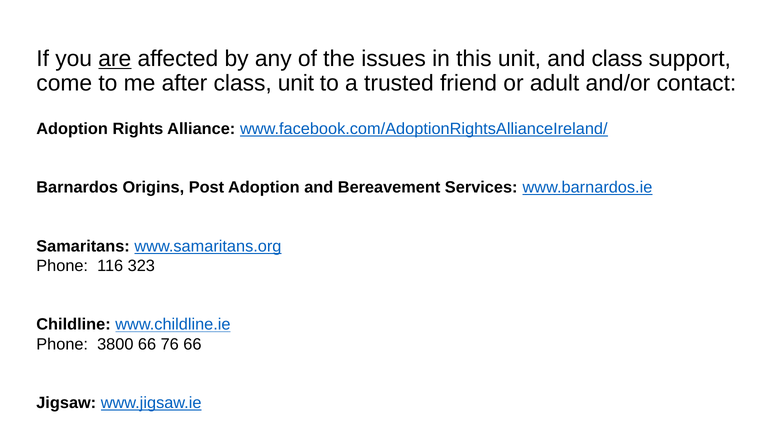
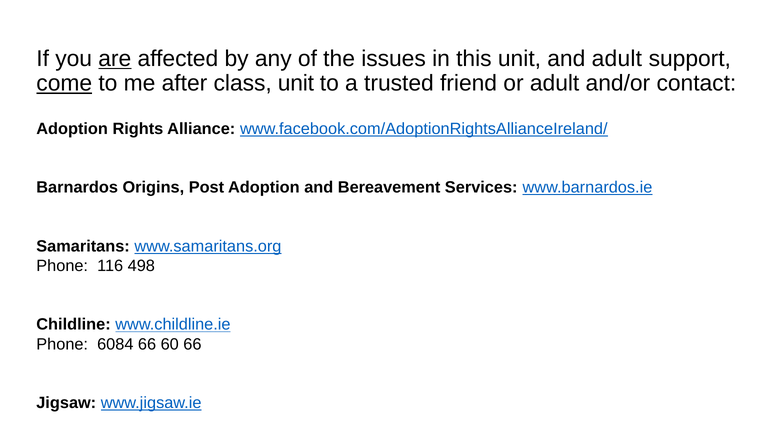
and class: class -> adult (617, 59)
come underline: none -> present (64, 83)
323: 323 -> 498 (141, 266)
3800: 3800 -> 6084 (115, 345)
76: 76 -> 60 (170, 345)
